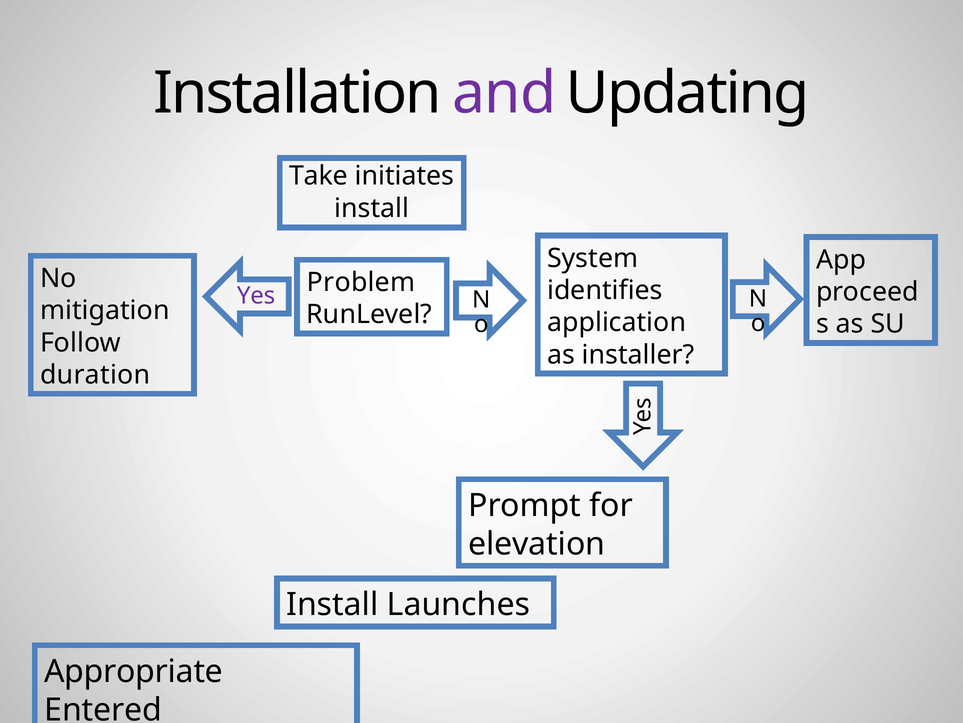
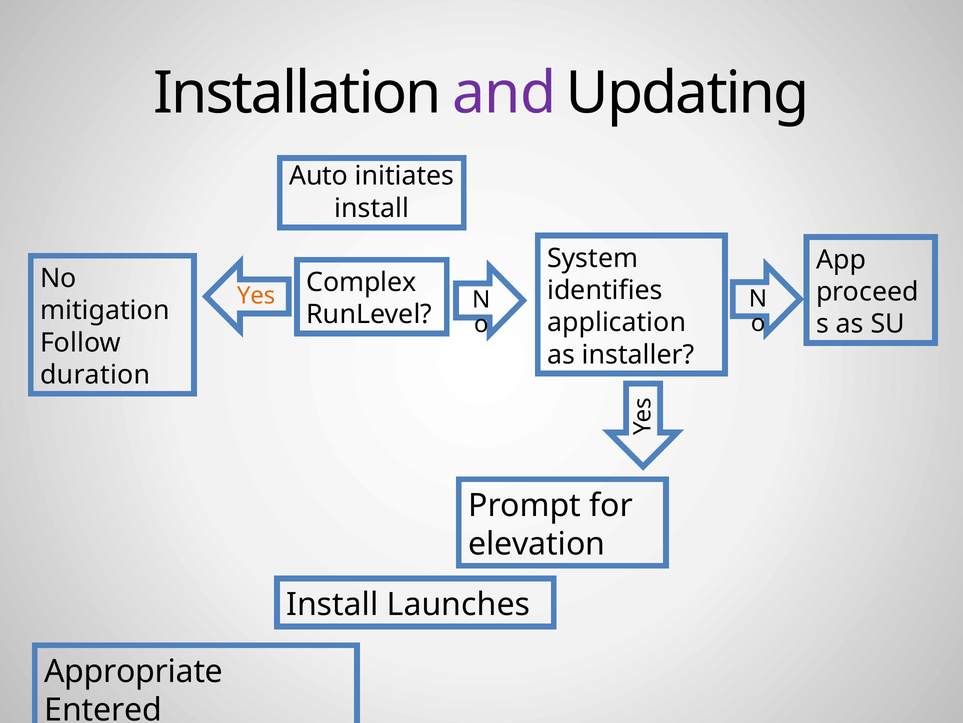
Take: Take -> Auto (319, 176)
Problem: Problem -> Complex (361, 282)
Yes colour: purple -> orange (256, 296)
